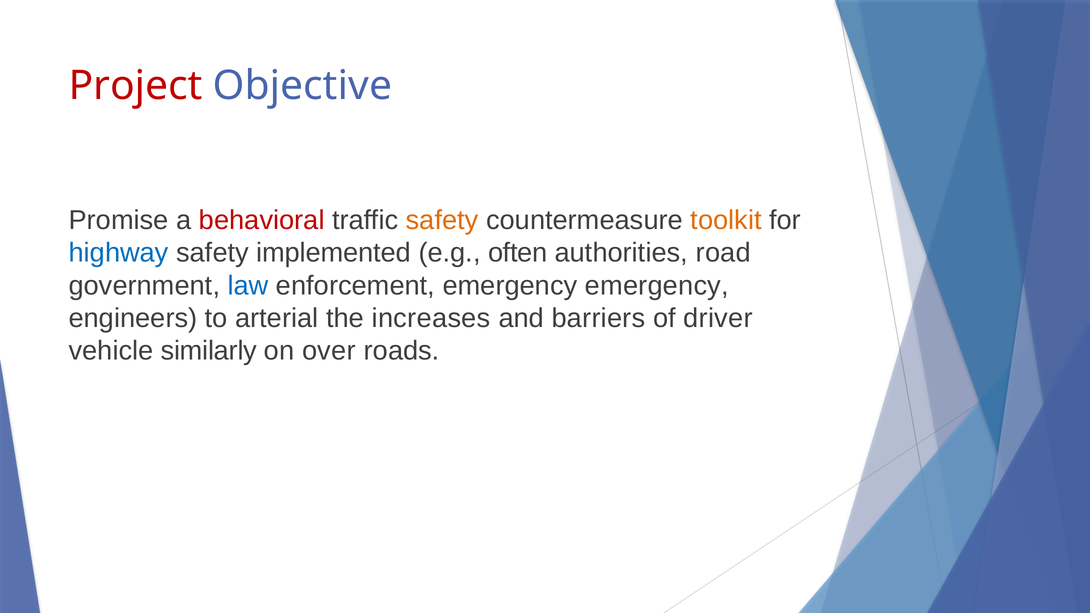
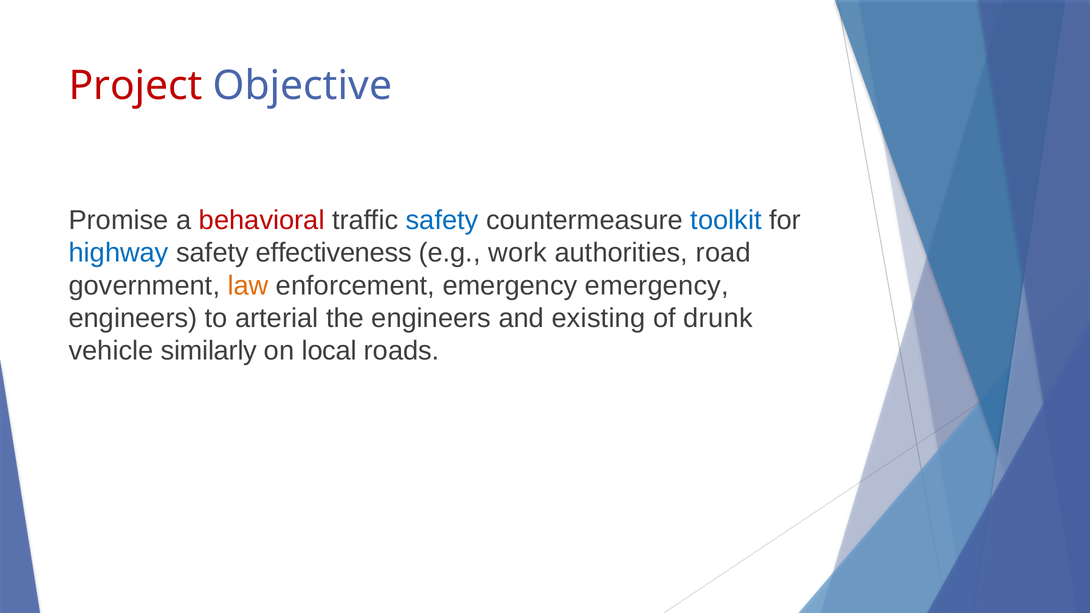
safety colour: orange -> blue (442, 220)
toolkit colour: orange -> blue (726, 220)
implemented: implemented -> effectiveness (334, 253)
often: often -> work (517, 253)
law colour: blue -> orange (248, 286)
the increases: increases -> engineers (431, 318)
barriers: barriers -> existing (598, 318)
driver: driver -> drunk (718, 318)
over: over -> local (329, 351)
